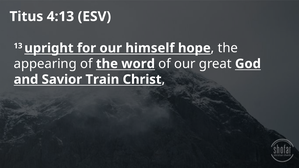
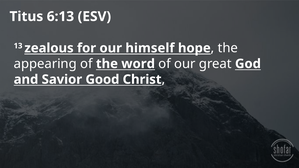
4:13: 4:13 -> 6:13 (60, 17)
upright: upright -> zealous (49, 48)
Train: Train -> Good (102, 80)
